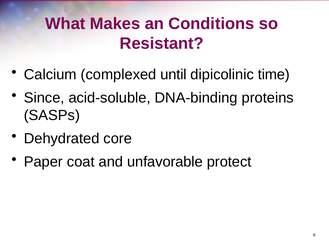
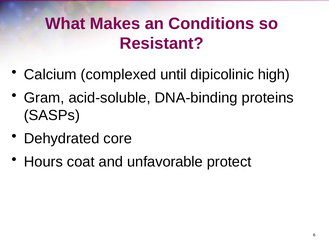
time: time -> high (274, 74)
Since: Since -> Gram (44, 98)
Paper: Paper -> Hours (43, 162)
